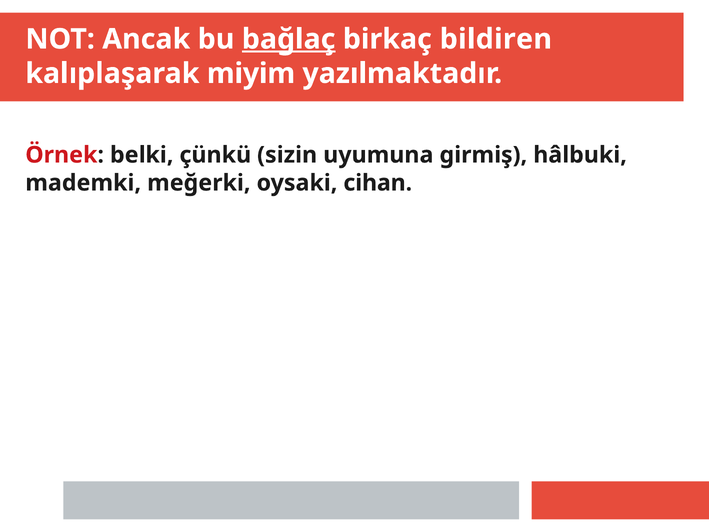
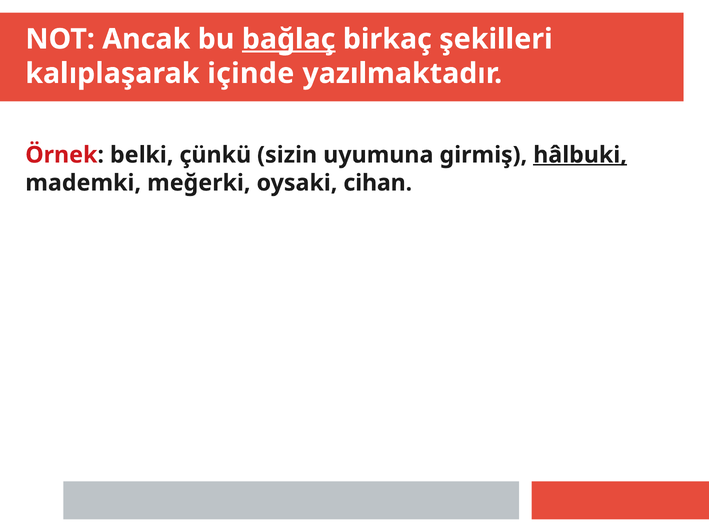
bildiren: bildiren -> şekilleri (496, 39)
miyim: miyim -> içinde (251, 73)
hâlbuki underline: none -> present (580, 155)
